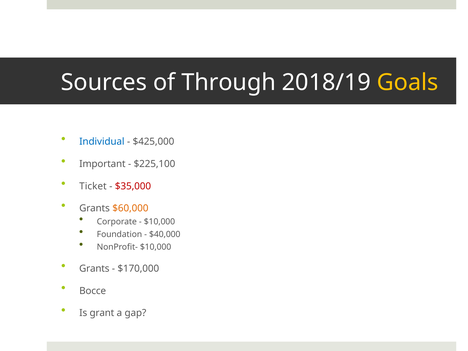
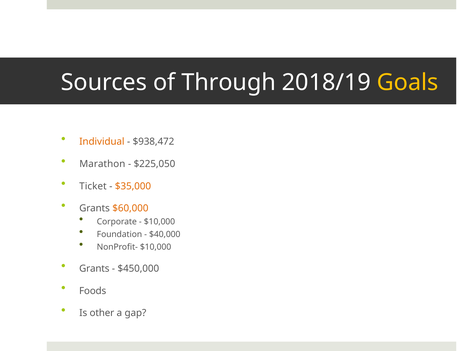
Individual colour: blue -> orange (102, 142)
$425,000: $425,000 -> $938,472 (154, 142)
Important: Important -> Marathon (102, 164)
$225,100: $225,100 -> $225,050 (154, 164)
$35,000 colour: red -> orange (133, 186)
$170,000: $170,000 -> $450,000 (138, 269)
Bocce: Bocce -> Foods (93, 291)
grant: grant -> other (102, 313)
